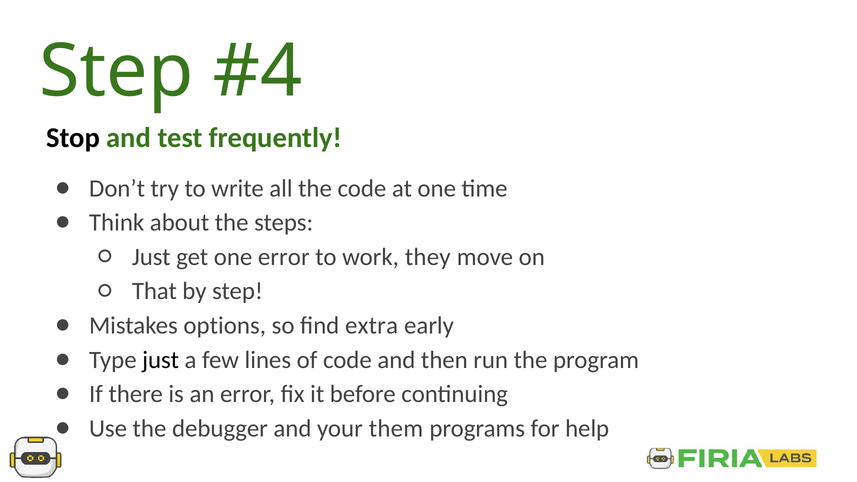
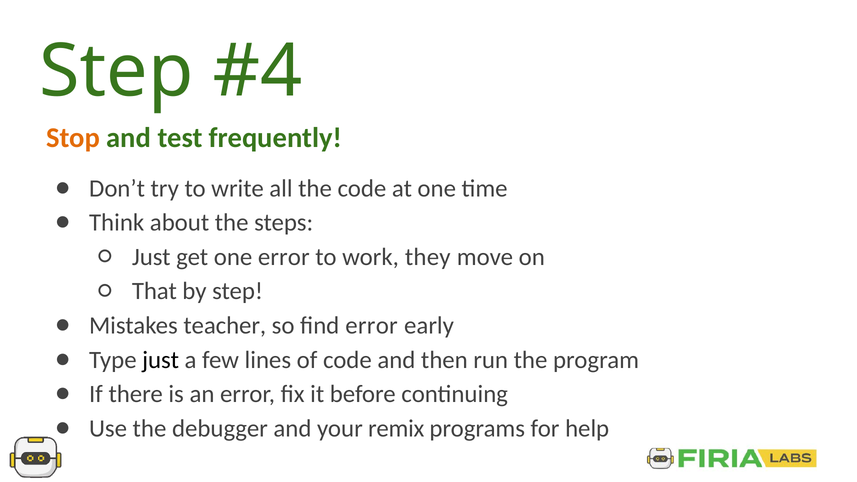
Stop colour: black -> orange (73, 138)
options: options -> teacher (225, 326)
find extra: extra -> error (372, 326)
them: them -> remix (396, 428)
